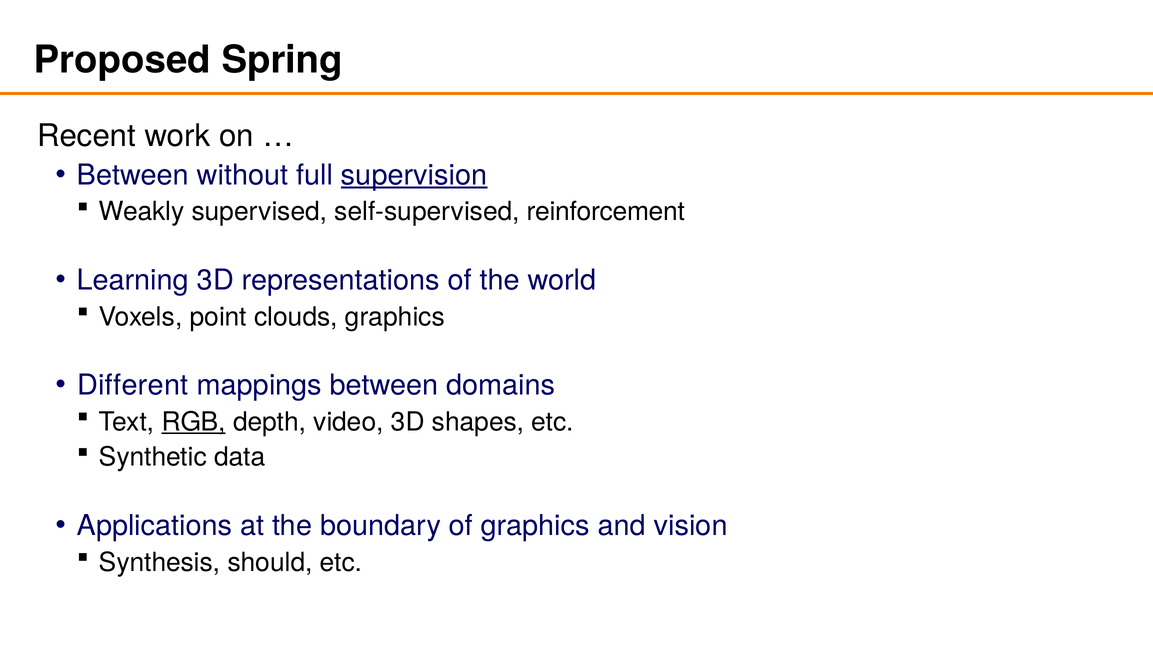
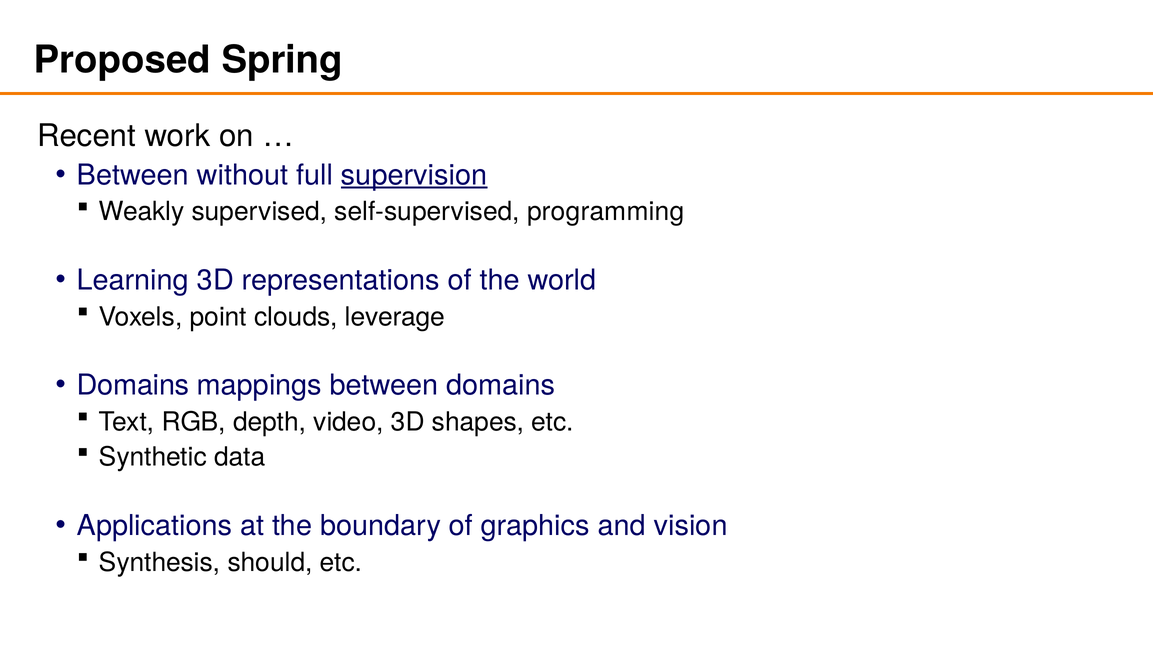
reinforcement: reinforcement -> programming (606, 212)
clouds graphics: graphics -> leverage (395, 317)
Different: Different -> Domains (133, 386)
RGB underline: present -> none (194, 422)
